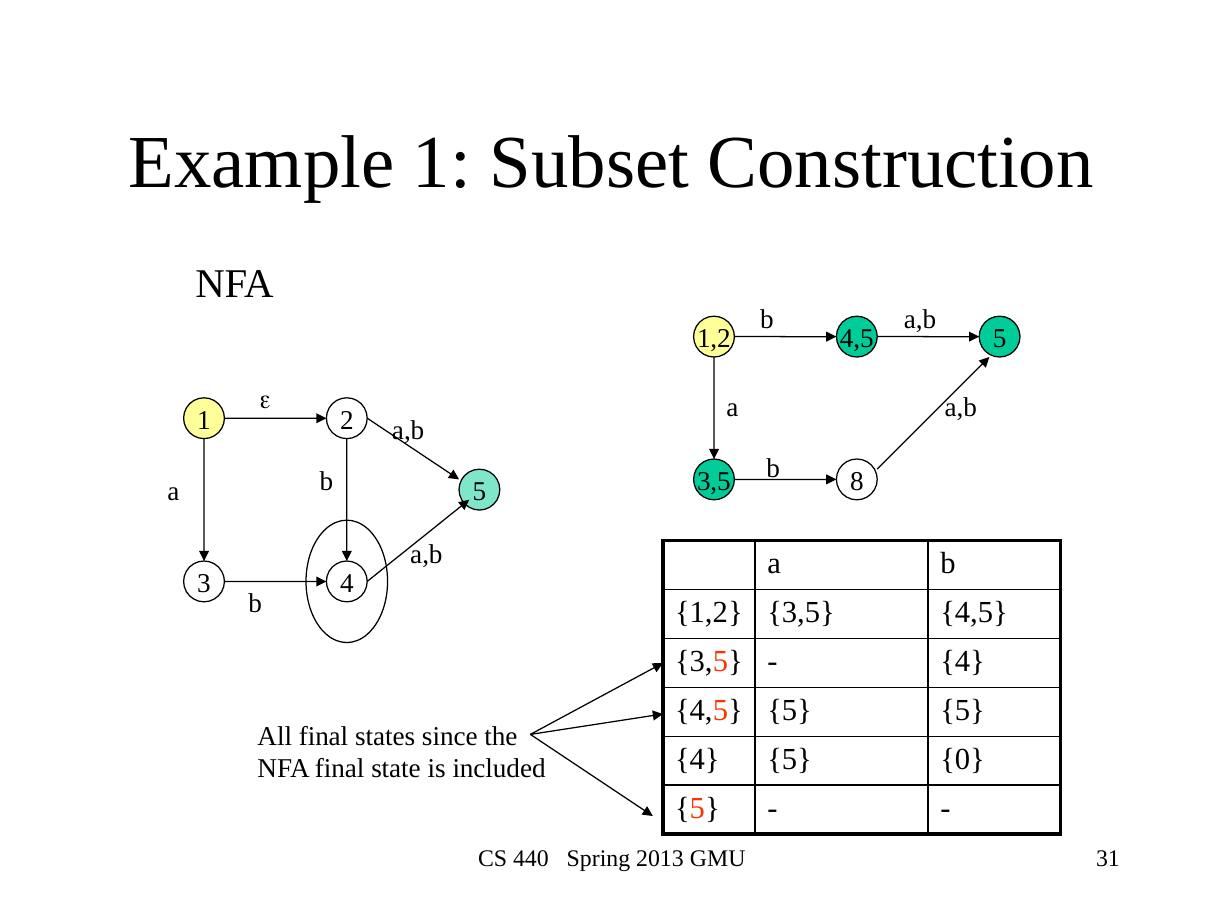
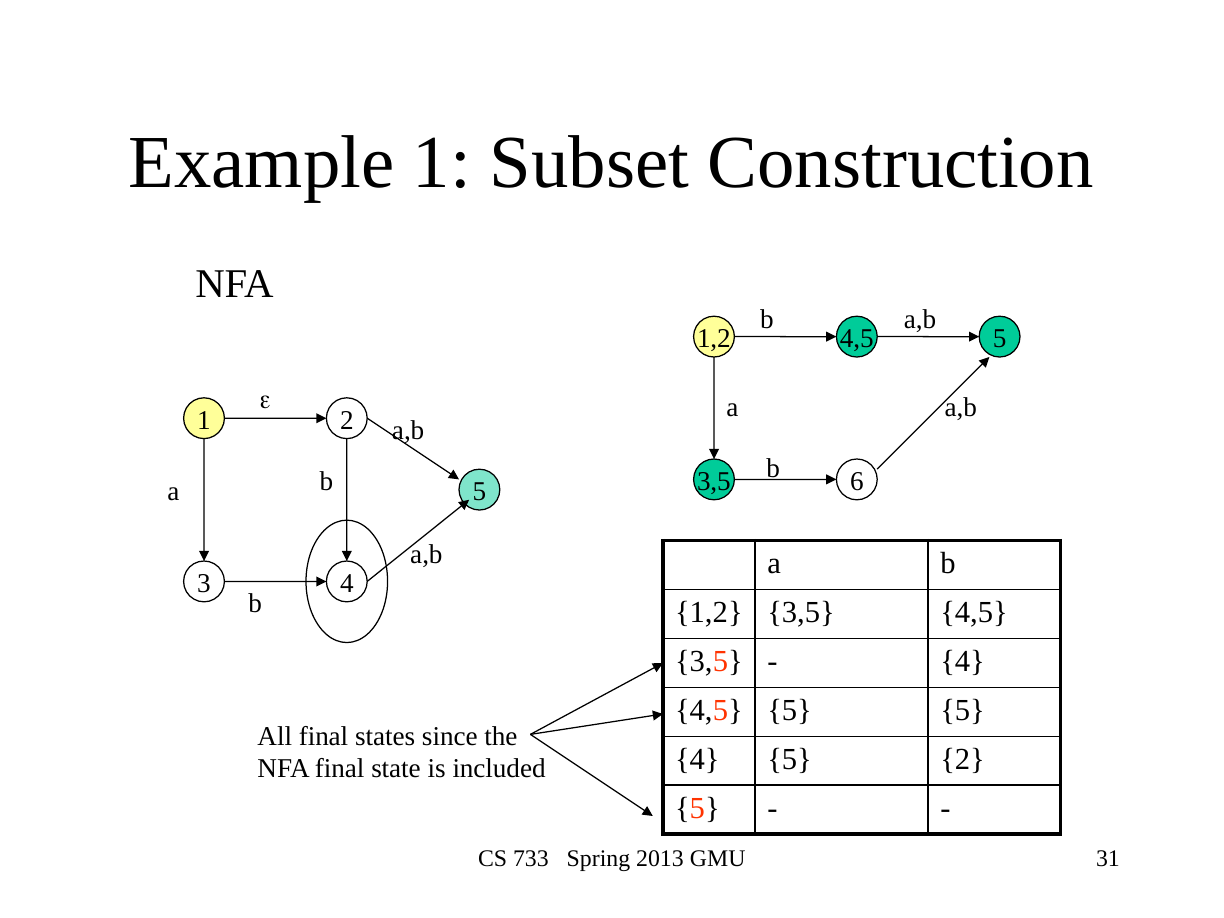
8: 8 -> 6 (857, 481)
4 5 0: 0 -> 2 (963, 760)
440: 440 -> 733 (531, 858)
